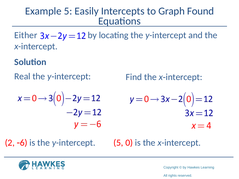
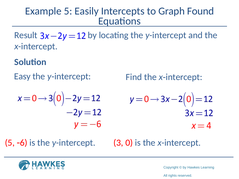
Either: Either -> Result (26, 35)
Real: Real -> Easy (22, 76)
2: 2 -> 5 (10, 143)
y-intercept 5: 5 -> 3 (118, 143)
